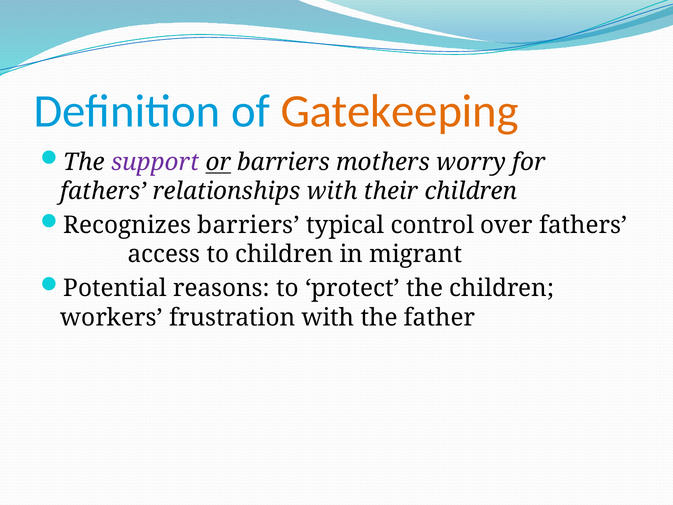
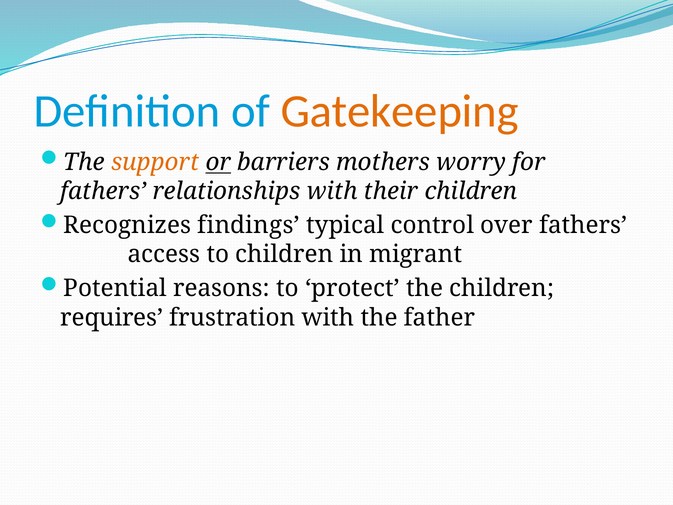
support colour: purple -> orange (155, 162)
Recognizes barriers: barriers -> findings (249, 225)
workers: workers -> requires (112, 317)
